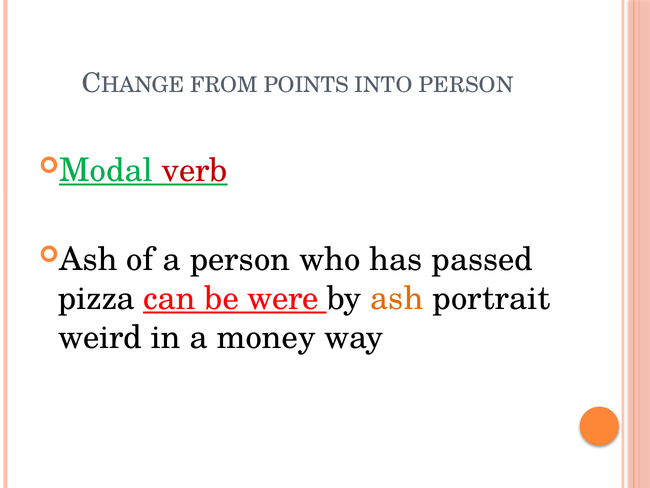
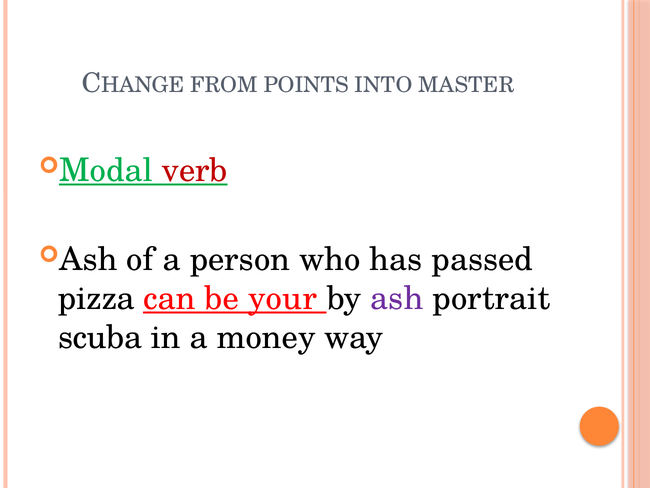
INTO PERSON: PERSON -> MASTER (466, 85)
were: were -> your (283, 298)
ash colour: orange -> purple (397, 298)
weird: weird -> scuba (100, 337)
